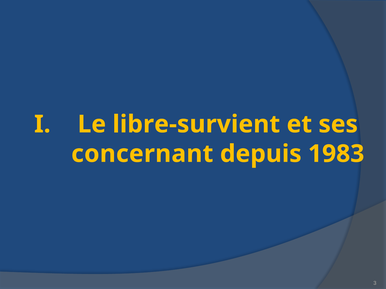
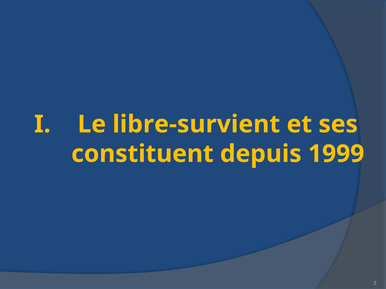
concernant: concernant -> constituent (142, 154)
1983: 1983 -> 1999 (336, 154)
